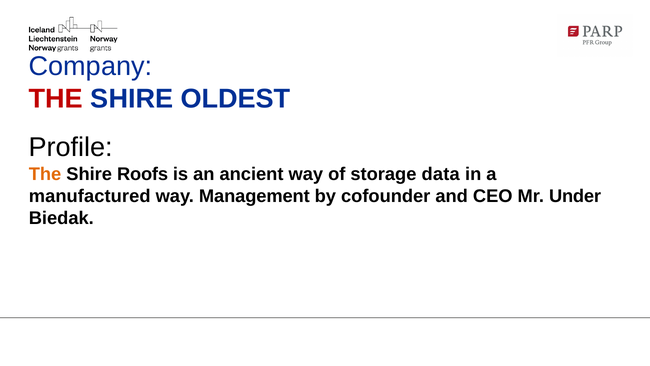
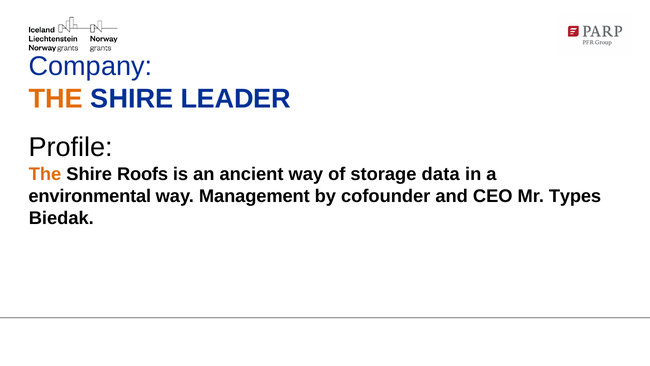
THE colour: red -> orange (56, 99)
OLDEST: OLDEST -> LEADER (236, 99)
manufactured: manufactured -> environmental (90, 196)
Under: Under -> Types (575, 196)
